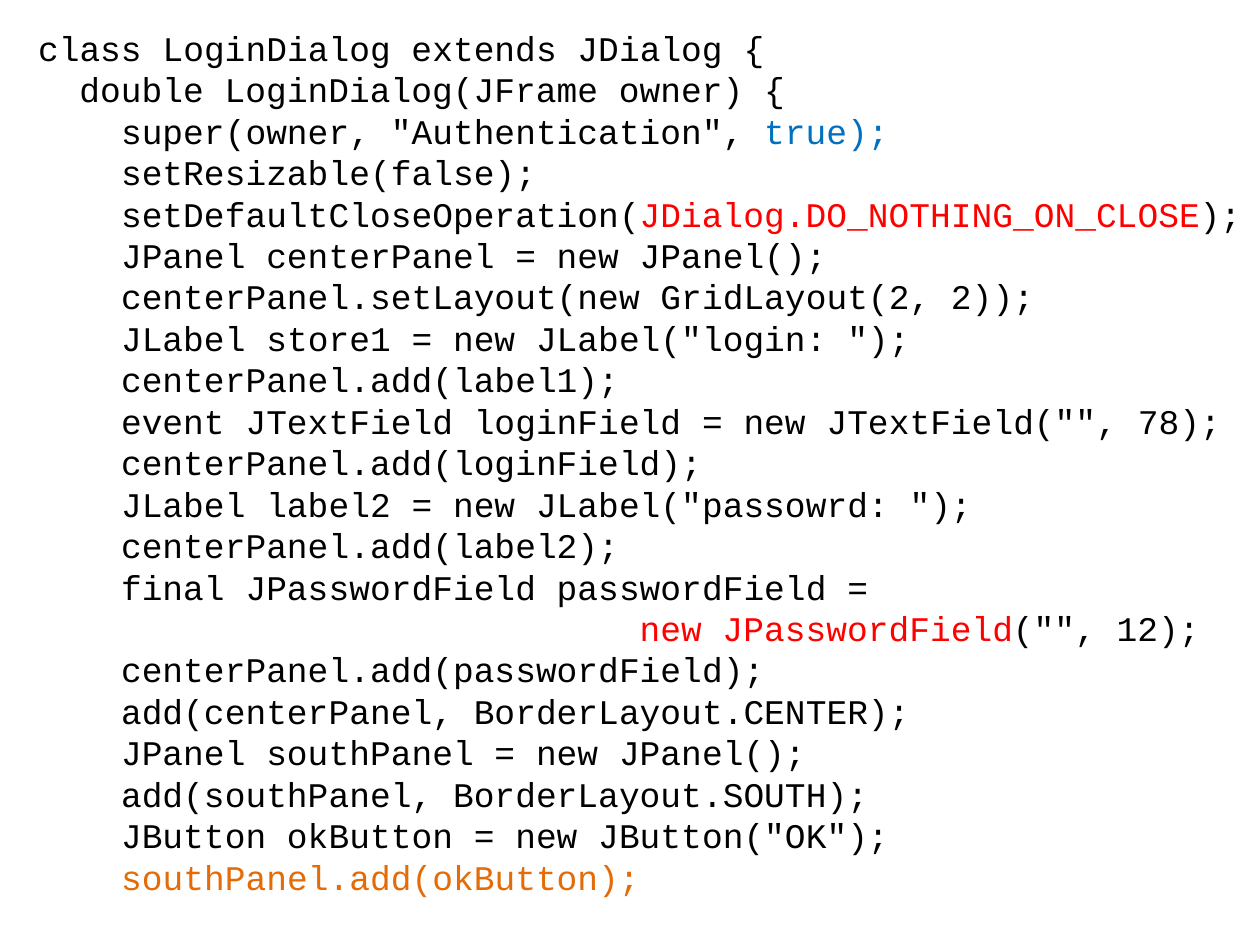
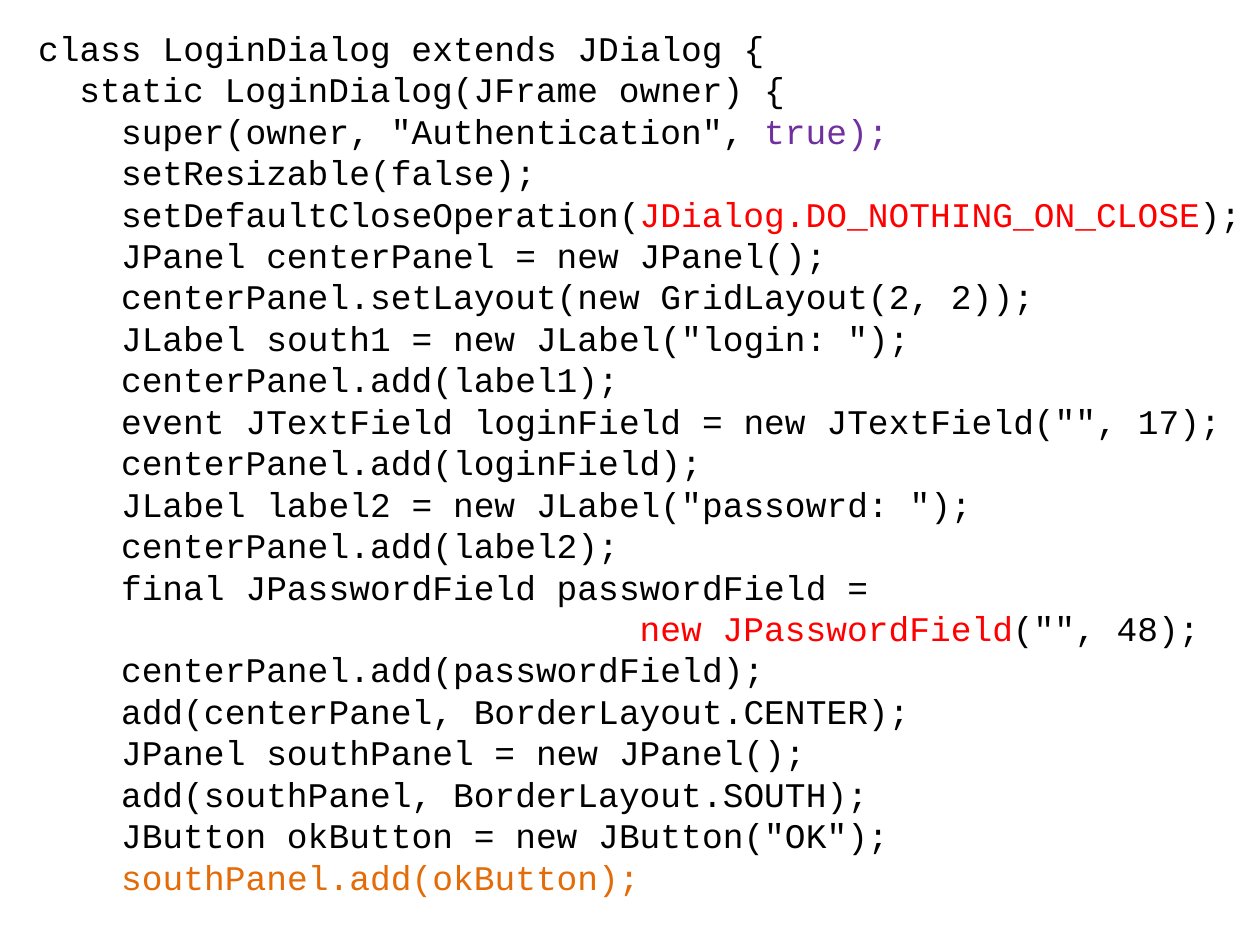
double: double -> static (142, 91)
true colour: blue -> purple (826, 133)
store1: store1 -> south1 (328, 340)
78: 78 -> 17 (1179, 423)
12: 12 -> 48 (1158, 630)
